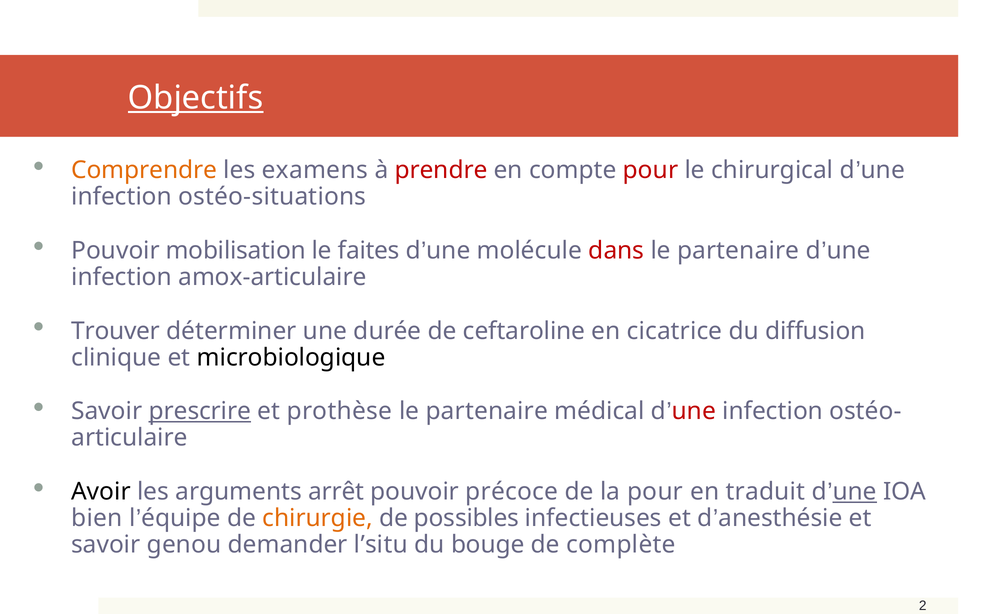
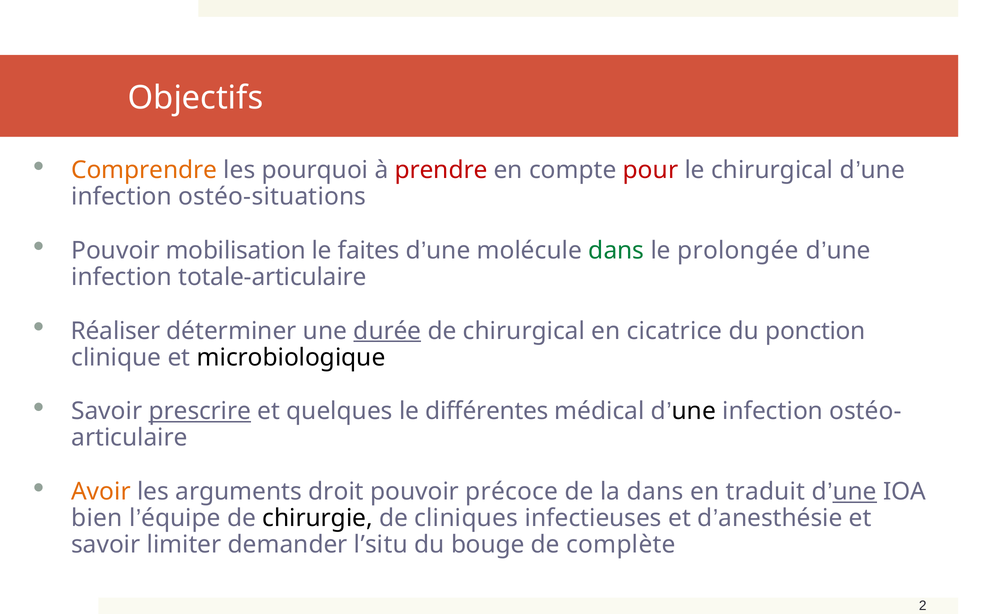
Objectifs underline: present -> none (196, 98)
examens: examens -> pourquoi (315, 170)
dans colour: red -> green (616, 251)
partenaire: partenaire -> prolongée (738, 251)
amox-articulaire: amox-articulaire -> totale-articulaire (272, 277)
Trouver: Trouver -> Réaliser (116, 331)
durée underline: none -> present (387, 331)
de ceftaroline: ceftaroline -> chirurgical (524, 331)
diffusion: diffusion -> ponction (815, 331)
prothèse: prothèse -> quelques (340, 412)
partenaire: partenaire -> différentes (487, 412)
une colour: red -> black (694, 412)
Avoir colour: black -> orange (101, 492)
arrêt: arrêt -> droit (336, 492)
la pour: pour -> dans (655, 492)
chirurgie colour: orange -> black (318, 518)
possibles: possibles -> cliniques (466, 518)
genou: genou -> limiter (184, 545)
